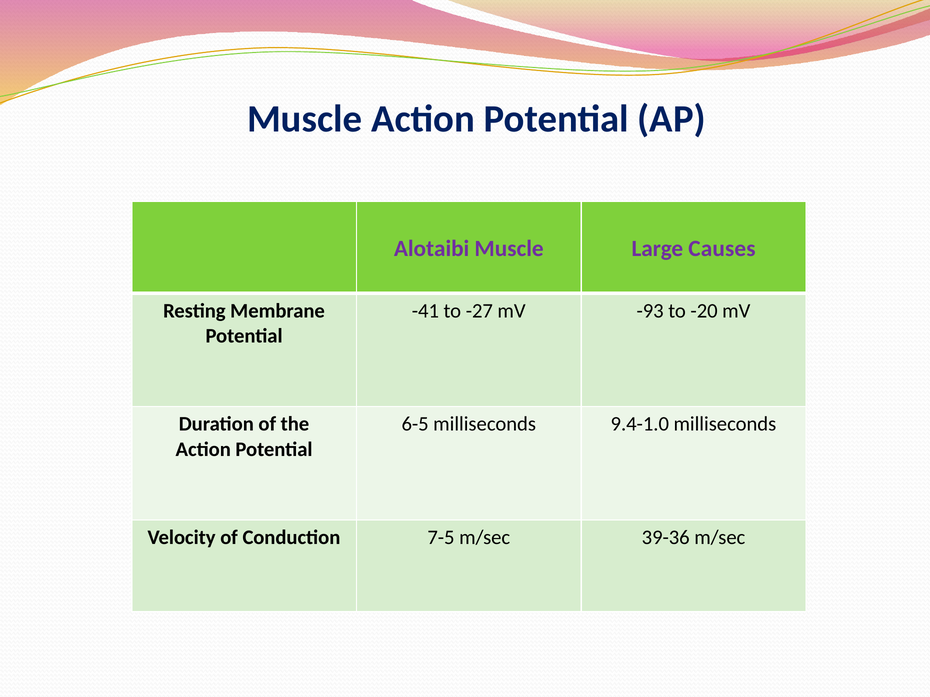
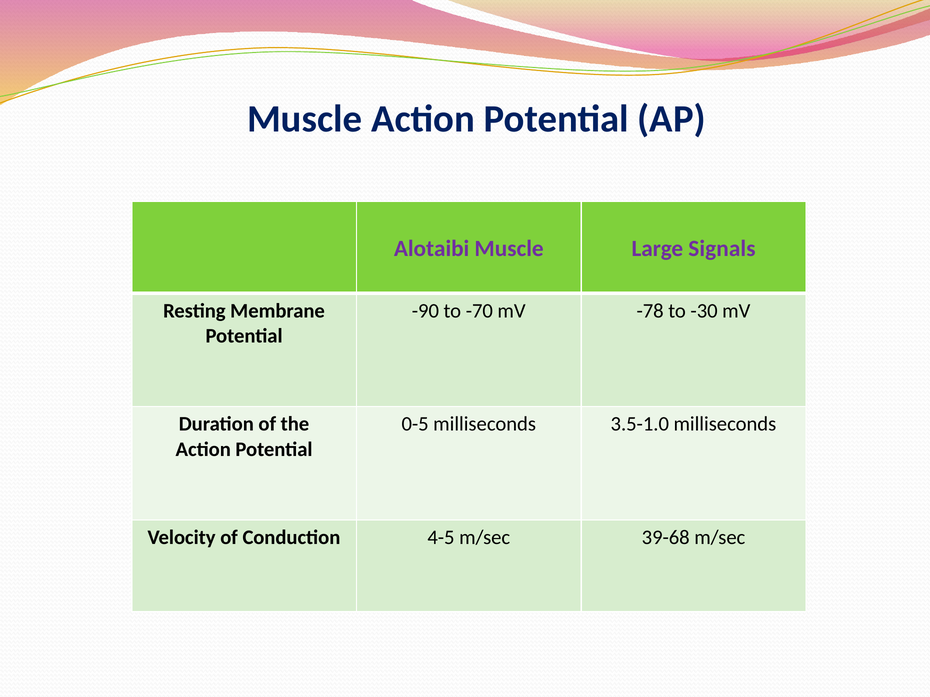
Causes: Causes -> Signals (722, 249)
-41: -41 -> -90 (425, 311)
-27: -27 -> -70 (479, 311)
-93: -93 -> -78 (650, 311)
-20: -20 -> -30 (704, 311)
6-5: 6-5 -> 0-5 (415, 424)
9.4-1.0: 9.4-1.0 -> 3.5-1.0 (640, 424)
7-5: 7-5 -> 4-5 (441, 538)
39-36: 39-36 -> 39-68 (666, 538)
